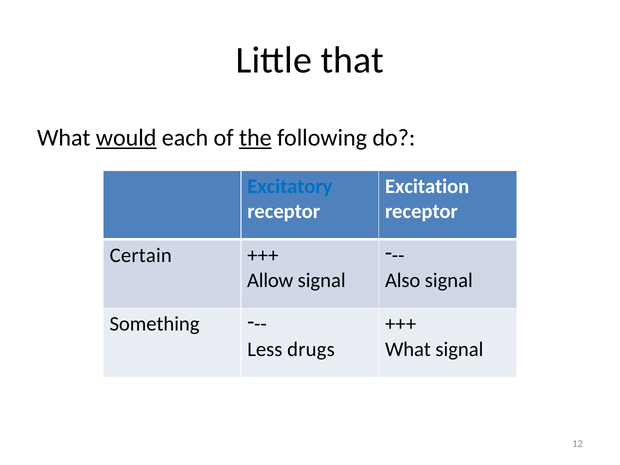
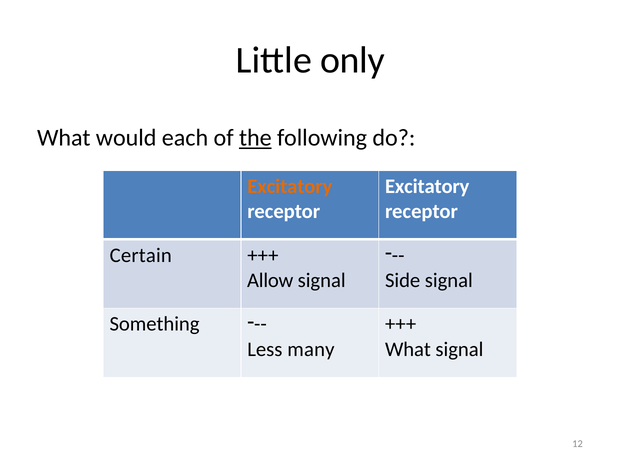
that: that -> only (352, 60)
would underline: present -> none (126, 138)
Excitatory colour: blue -> orange (290, 186)
Excitation: Excitation -> Excitatory (427, 186)
Also: Also -> Side (403, 281)
drugs: drugs -> many (311, 349)
